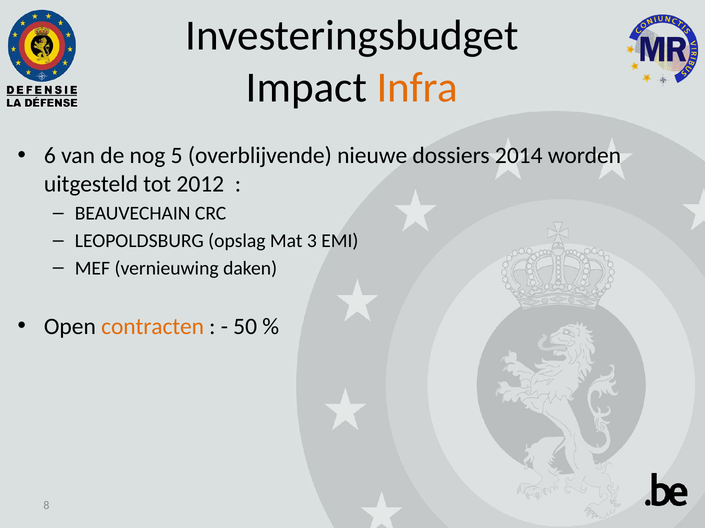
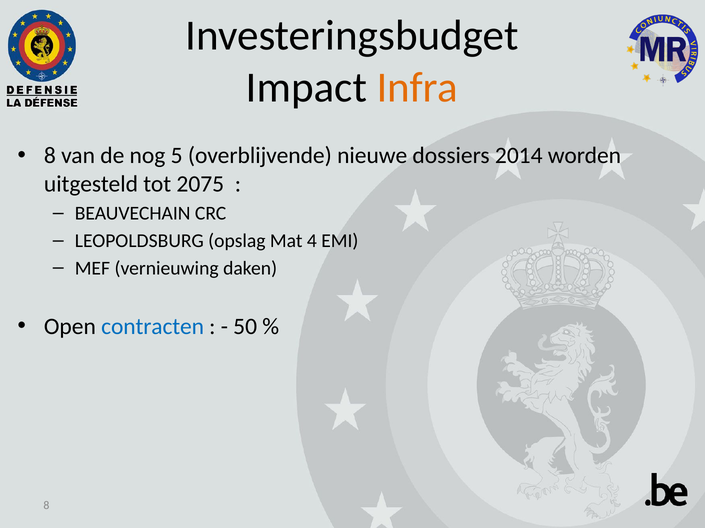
6: 6 -> 8 (50, 156)
2012: 2012 -> 2075 (200, 184)
3: 3 -> 4 (312, 241)
contracten colour: orange -> blue (153, 327)
